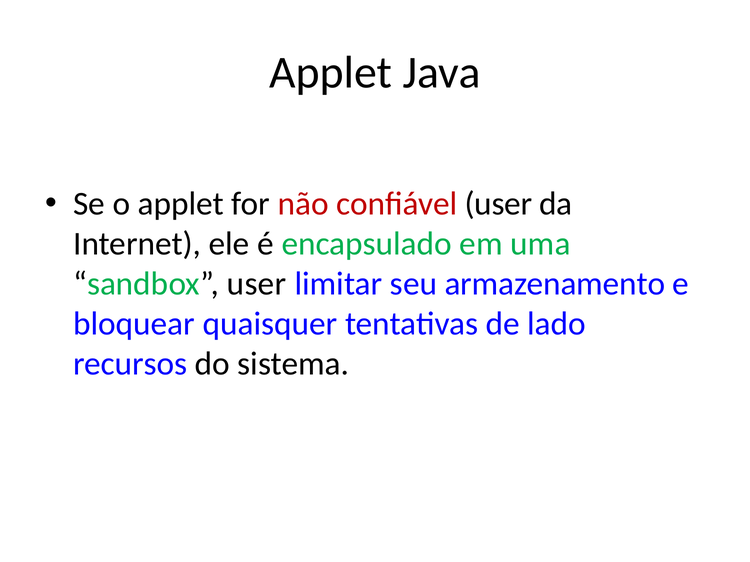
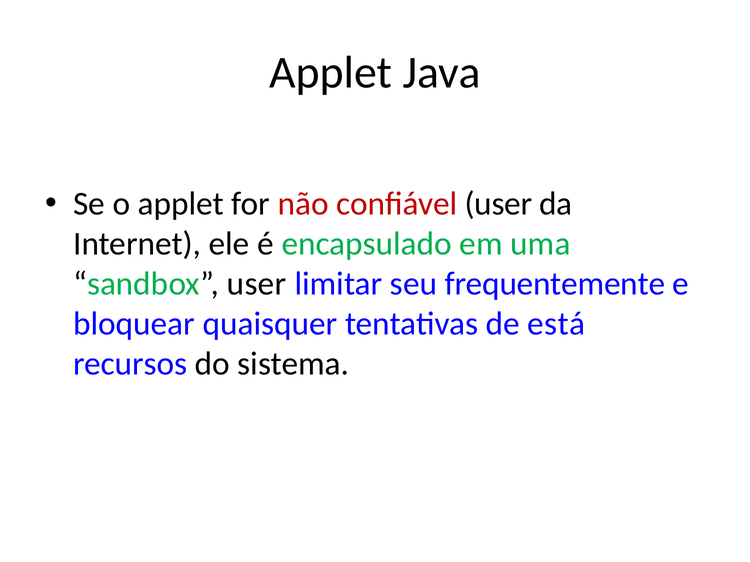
armazenamento: armazenamento -> frequentemente (555, 284)
lado: lado -> está (556, 324)
